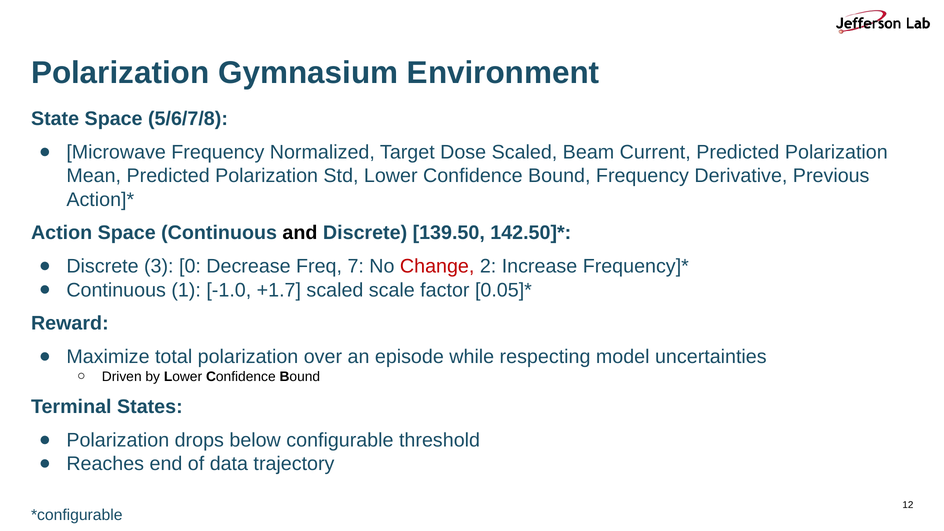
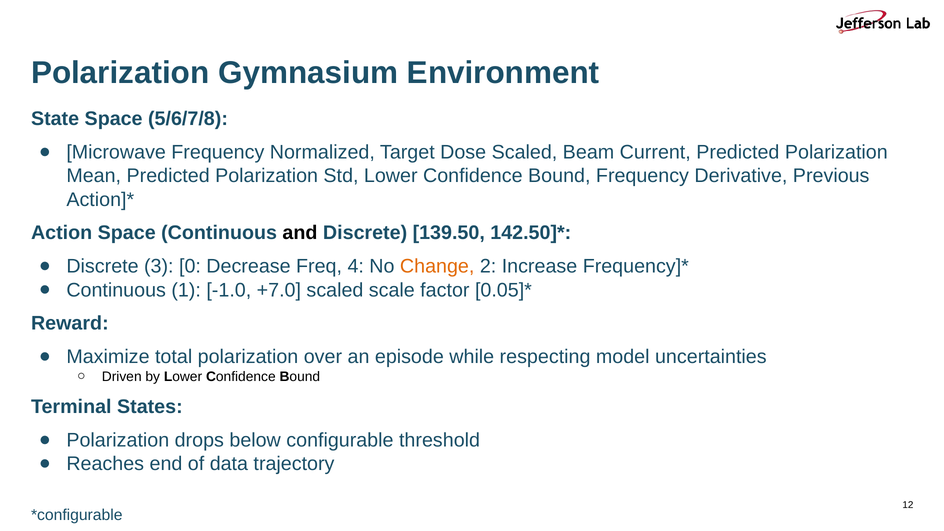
7: 7 -> 4 (356, 266)
Change colour: red -> orange (437, 266)
+1.7: +1.7 -> +7.0 (279, 290)
